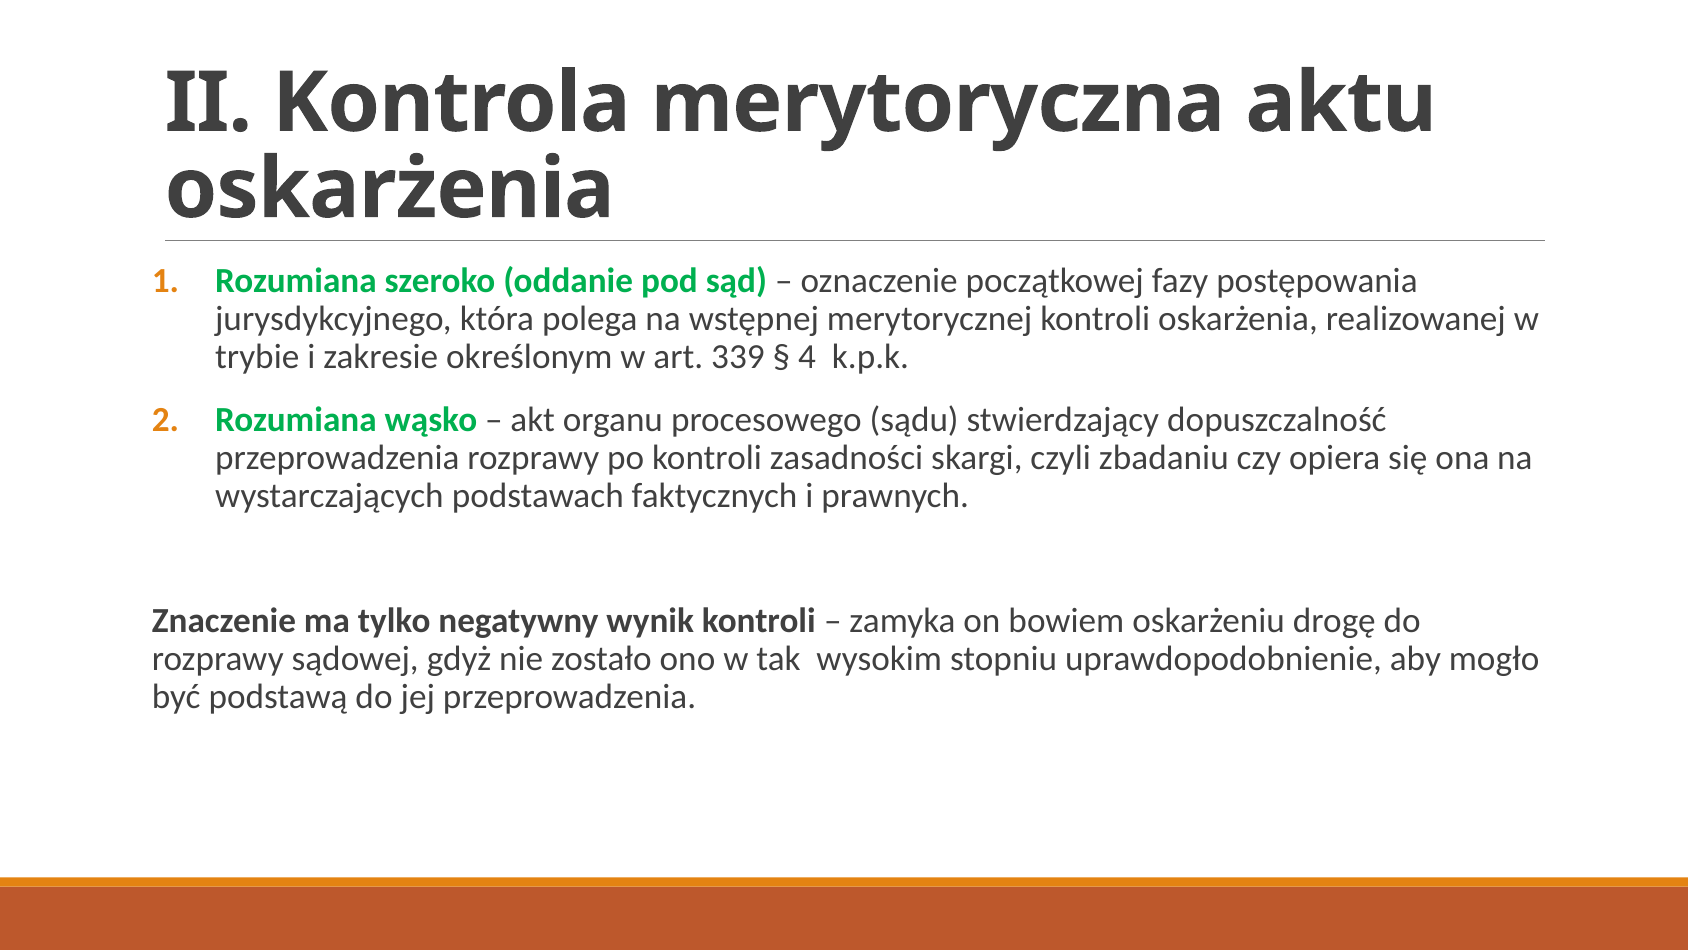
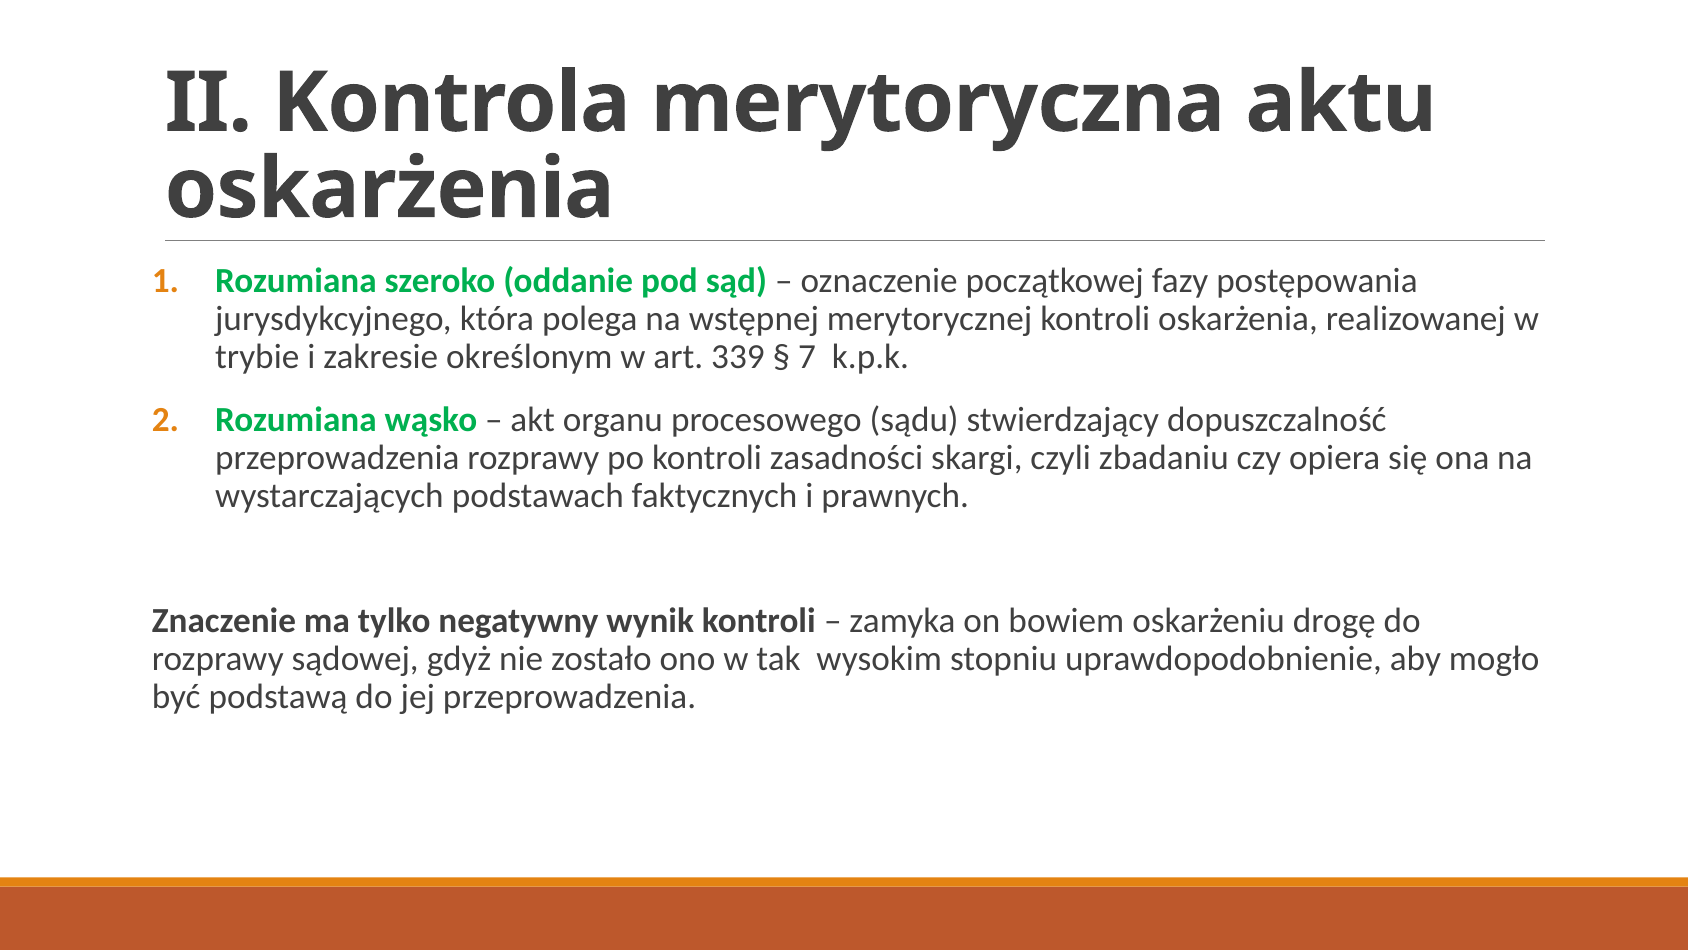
4: 4 -> 7 (807, 357)
